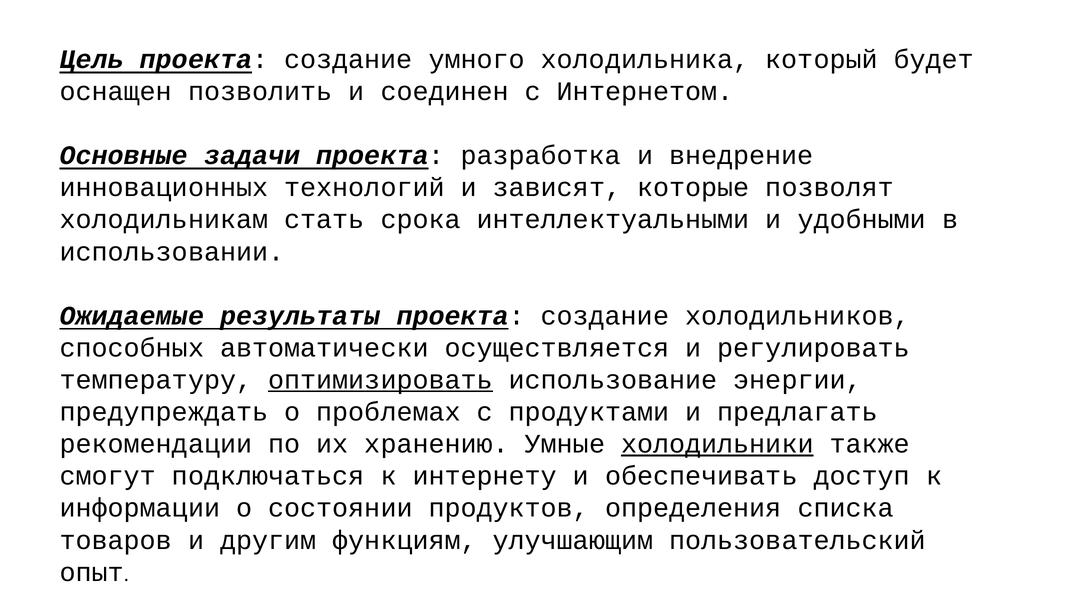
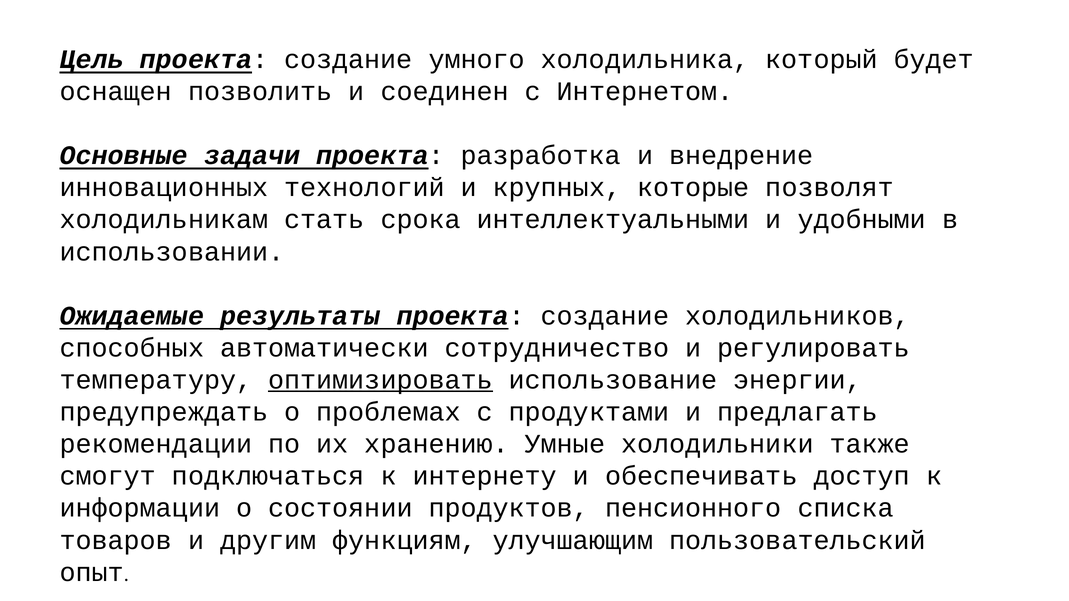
зависят: зависят -> крупных (557, 188)
осуществляется: осуществляется -> сотрудничество (557, 348)
холодильники underline: present -> none (717, 444)
определения: определения -> пенсионного (693, 508)
